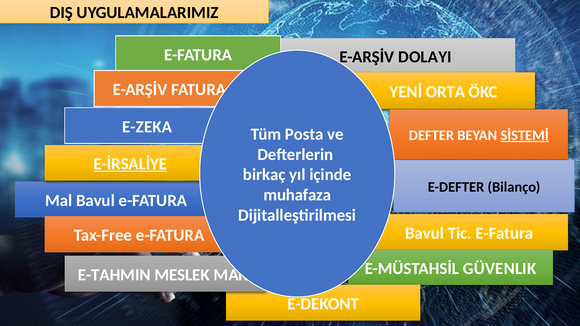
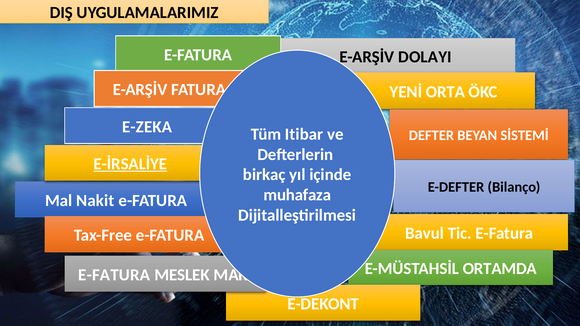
Posta: Posta -> Itibar (304, 134)
SİSTEMİ underline: present -> none (525, 135)
Mal Bavul: Bavul -> Nakit (95, 201)
GÜVENLIK: GÜVENLIK -> ORTAMDA (500, 269)
E-TAHMIN: E-TAHMIN -> E-FATURA (114, 275)
